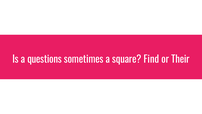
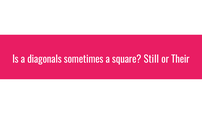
questions: questions -> diagonals (44, 59)
Find: Find -> Still (151, 59)
